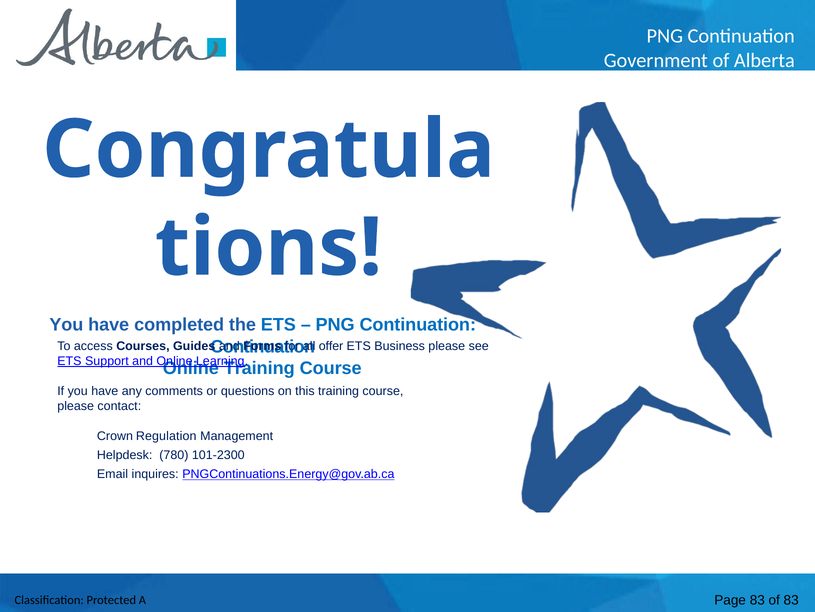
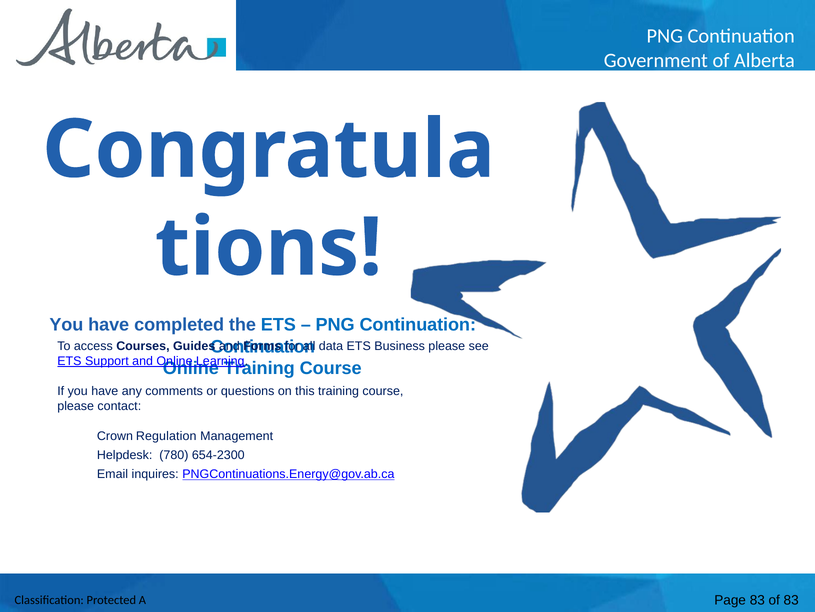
offer: offer -> data (331, 346)
101-2300: 101-2300 -> 654-2300 (218, 455)
